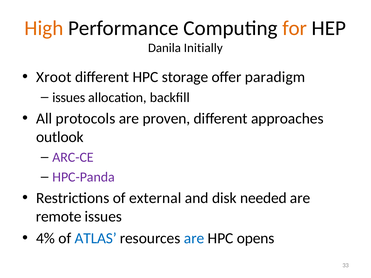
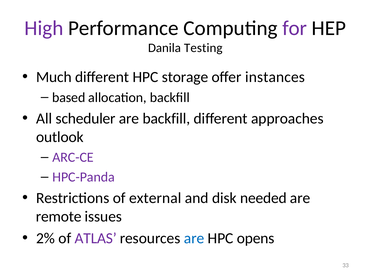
High colour: orange -> purple (44, 28)
for colour: orange -> purple (295, 28)
Initially: Initially -> Testing (203, 48)
Xroot: Xroot -> Much (54, 77)
paradigm: paradigm -> instances (275, 77)
issues: issues -> based (69, 98)
protocols: protocols -> scheduler (86, 119)
are proven: proven -> backfill (166, 119)
4%: 4% -> 2% (46, 239)
ATLAS colour: blue -> purple (96, 239)
